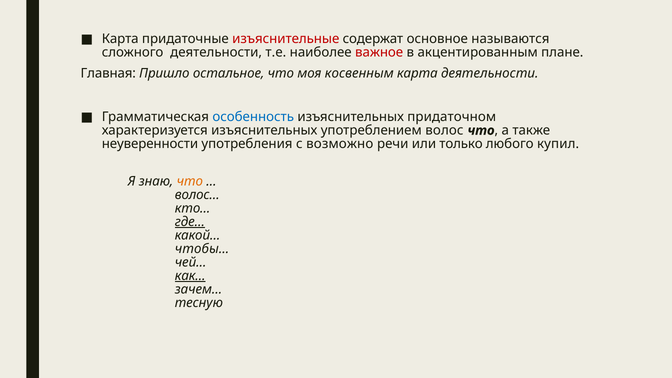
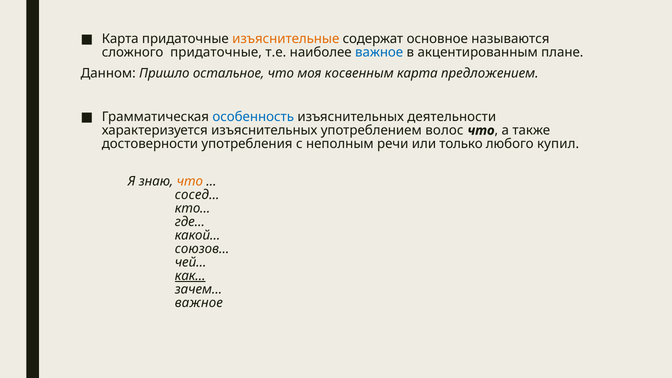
изъяснительные colour: red -> orange (286, 39)
сложного деятельности: деятельности -> придаточные (216, 52)
важное colour: red -> blue (379, 52)
Главная: Главная -> Данном (108, 73)
карта деятельности: деятельности -> предложением (490, 73)
придаточном: придаточном -> деятельности (452, 117)
неуверенности: неуверенности -> достоверности (150, 144)
возможно: возможно -> неполным (340, 144)
волос…: волос… -> сосед… (197, 195)
где… underline: present -> none (190, 222)
чтобы…: чтобы… -> союзов… (202, 249)
тесную: тесную -> важное (199, 303)
